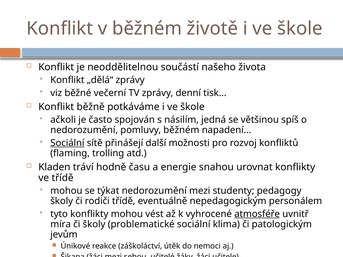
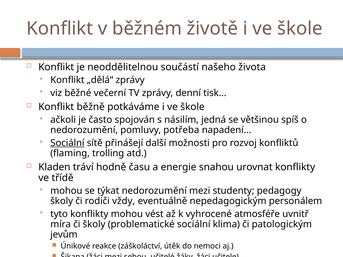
pomluvy běžném: běžném -> potřeba (181, 130)
rodiči třídě: třídě -> vždy (124, 201)
atmosféře underline: present -> none (257, 214)
